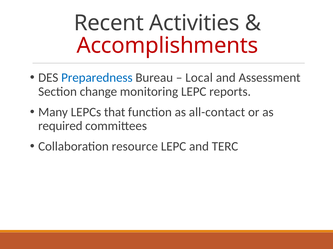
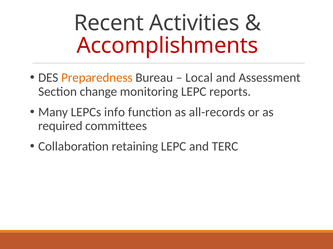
Preparedness colour: blue -> orange (97, 78)
that: that -> info (115, 112)
all-contact: all-contact -> all-records (217, 112)
resource: resource -> retaining (135, 147)
